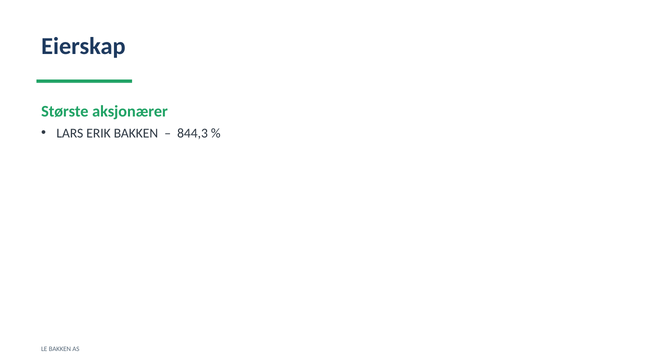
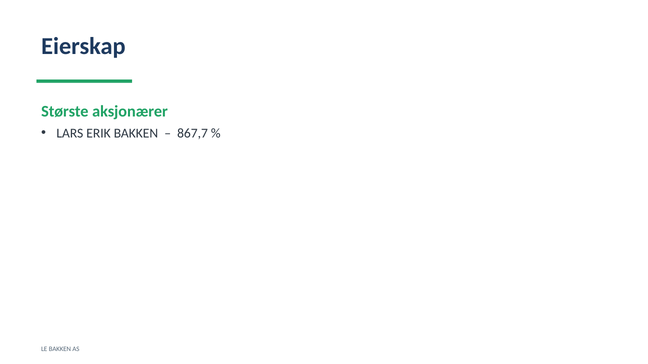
844,3: 844,3 -> 867,7 (193, 133)
